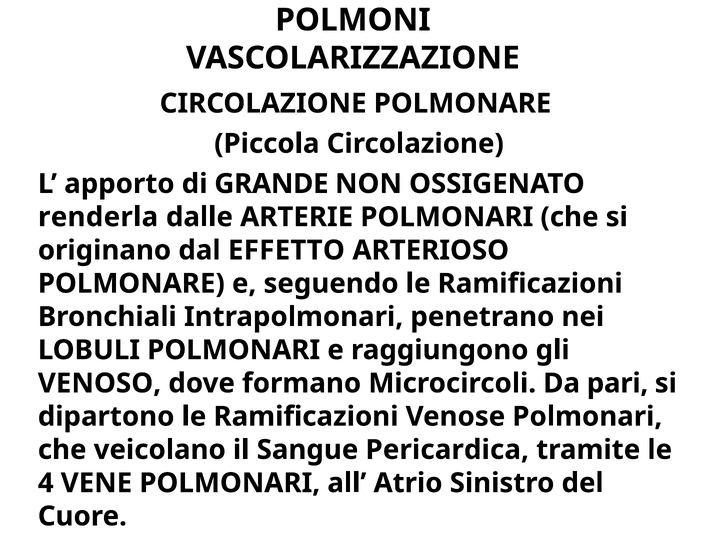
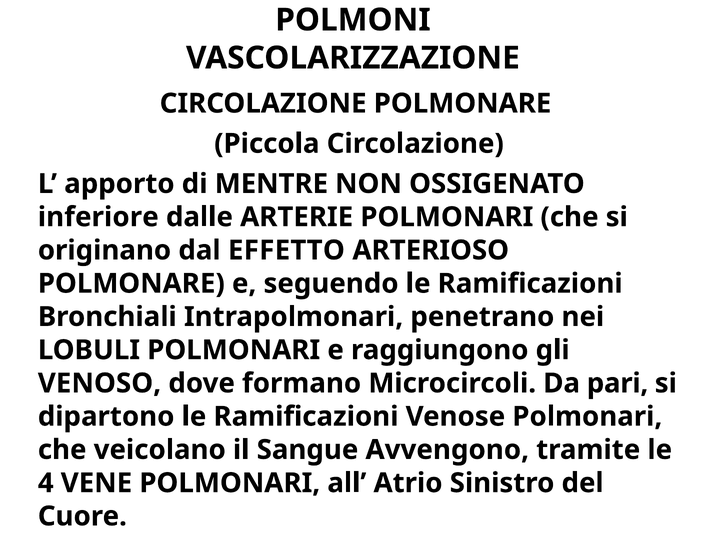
GRANDE: GRANDE -> MENTRE (271, 184)
renderla: renderla -> inferiore (98, 217)
Pericardica: Pericardica -> Avvengono (447, 450)
